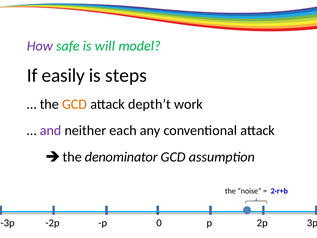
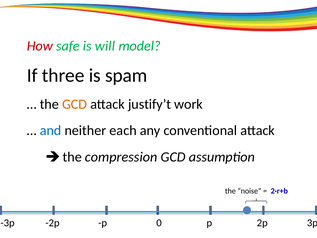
How colour: purple -> red (40, 46)
easily: easily -> three (63, 75)
steps: steps -> spam (126, 75)
depth’t: depth’t -> justify’t (150, 104)
and colour: purple -> blue (51, 130)
denominator: denominator -> compression (121, 157)
